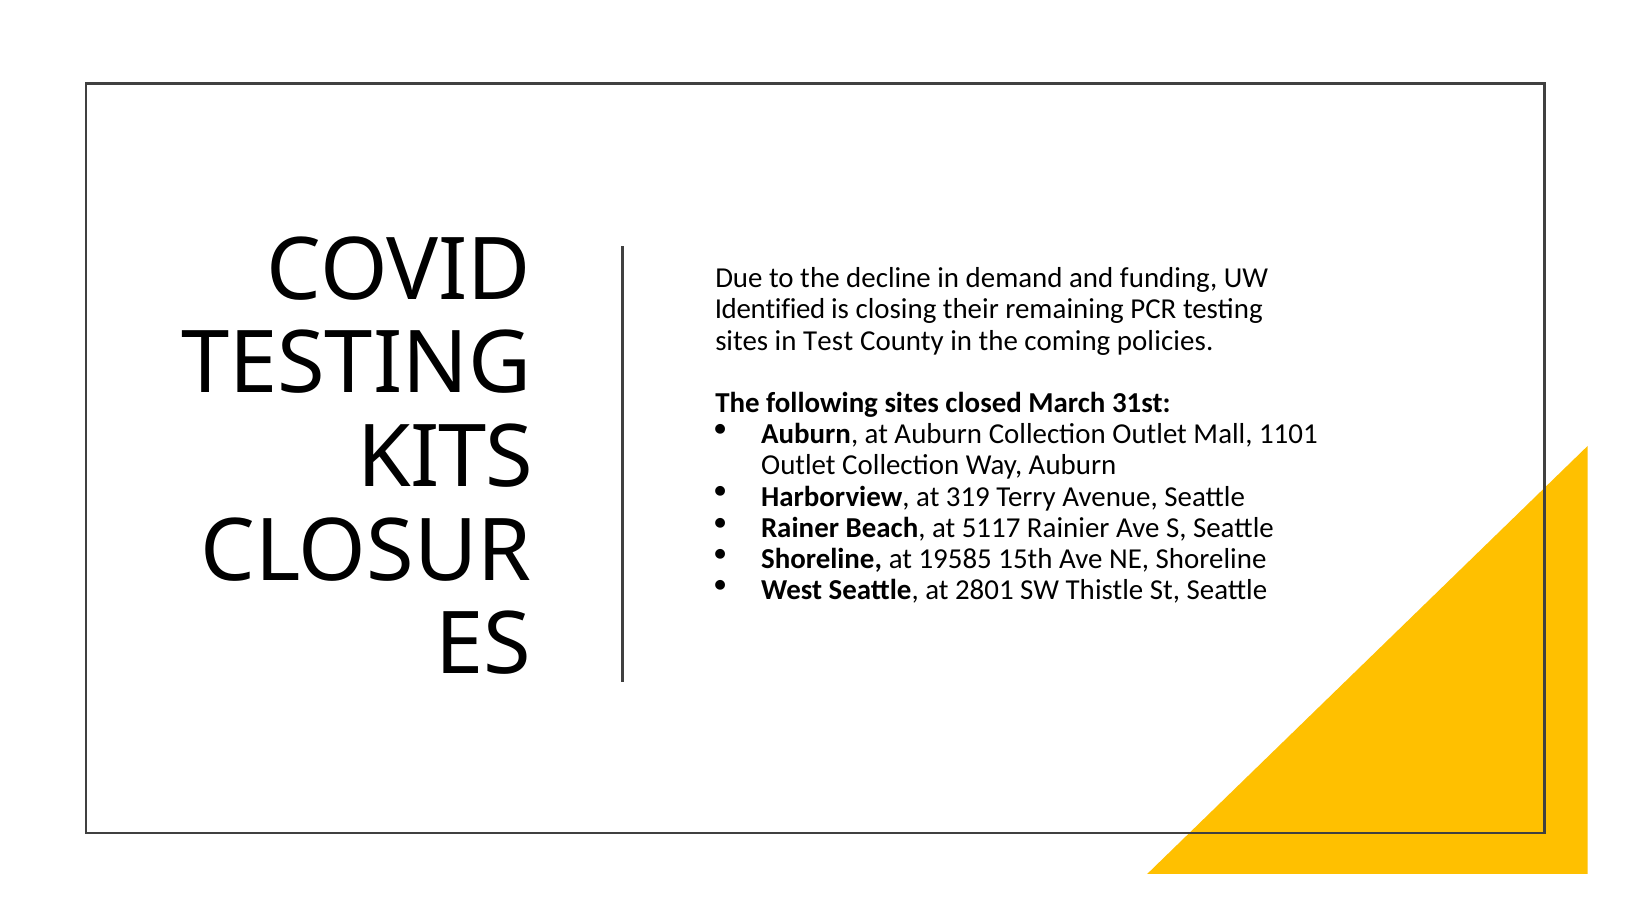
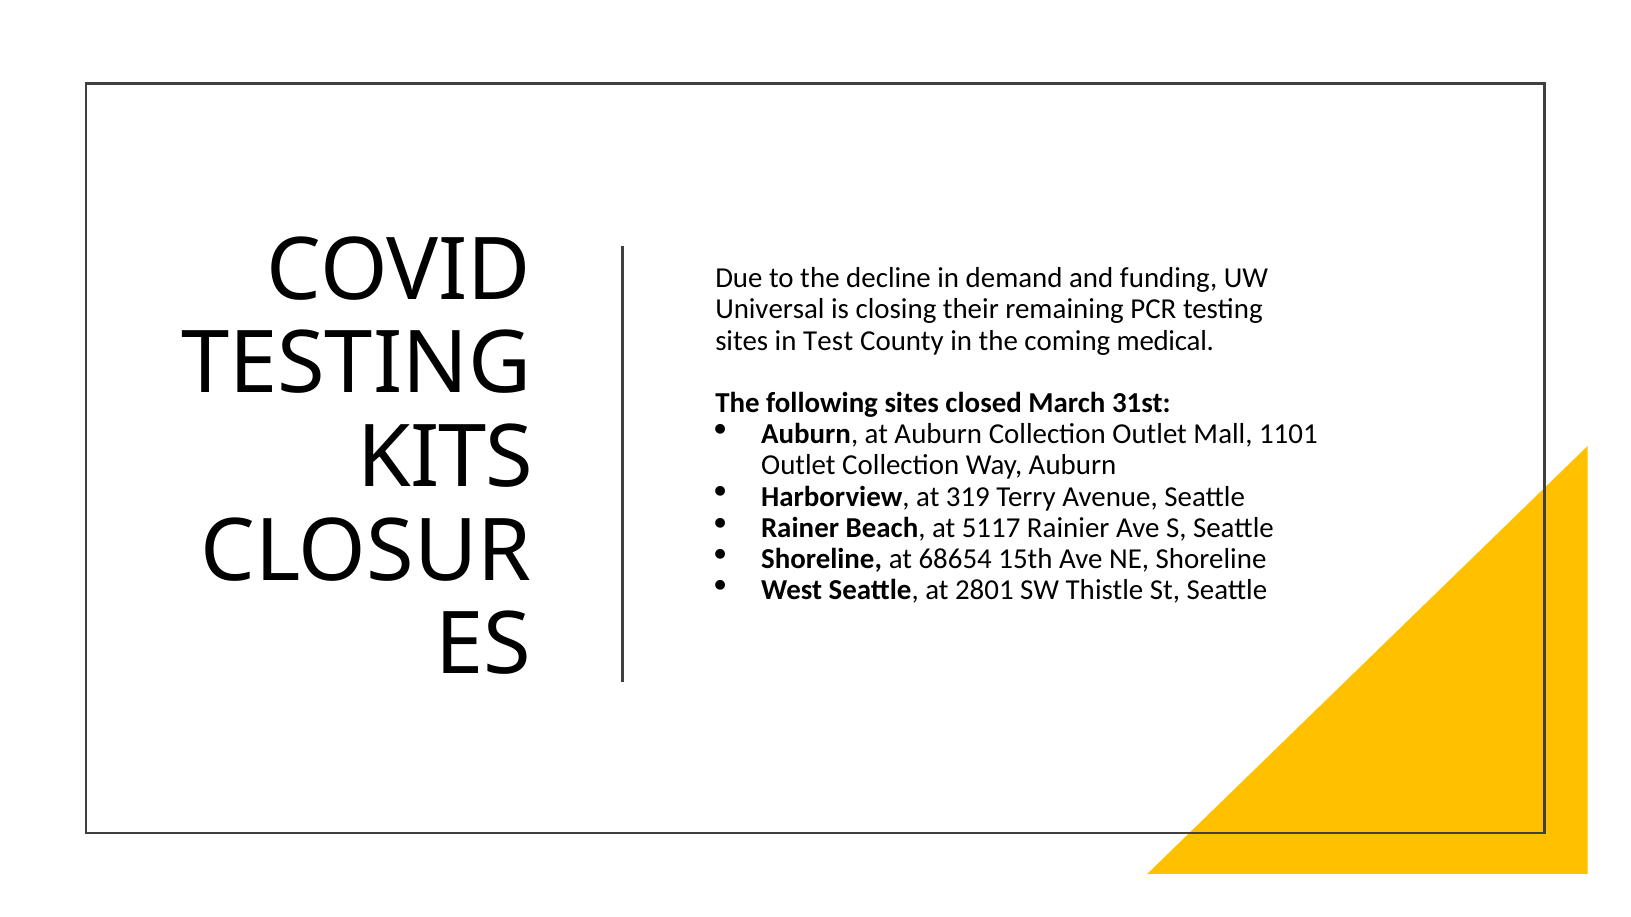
Identified: Identified -> Universal (770, 309)
policies: policies -> medical (1165, 341)
19585: 19585 -> 68654 (955, 559)
